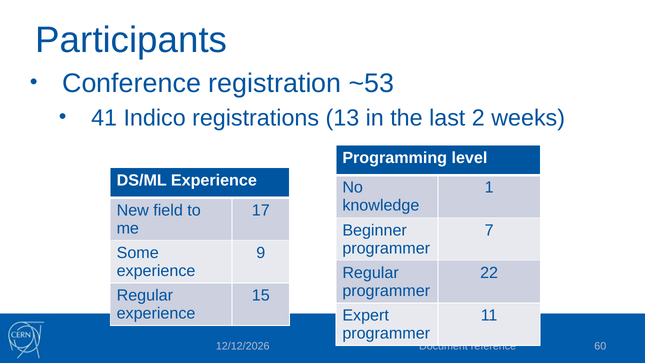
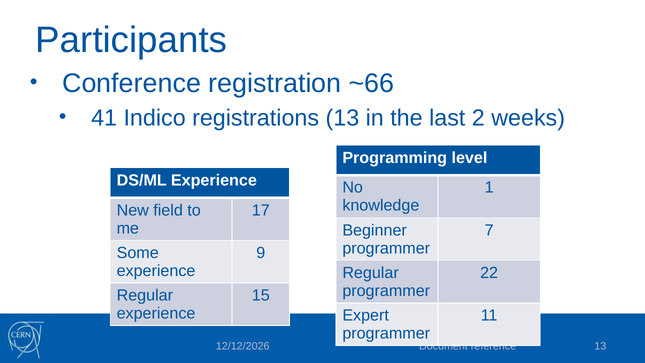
~53: ~53 -> ~66 (372, 83)
60: 60 -> 13 (600, 346)
